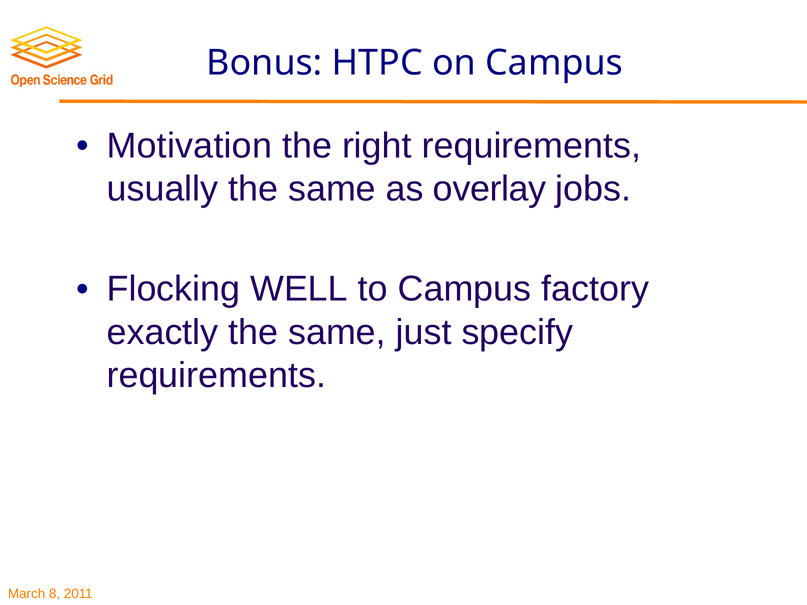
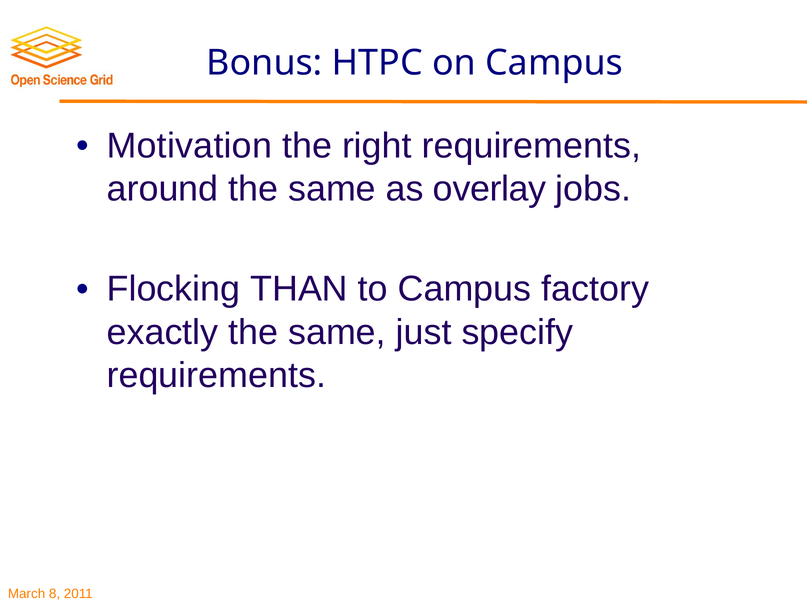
usually: usually -> around (163, 189)
WELL: WELL -> THAN (299, 289)
